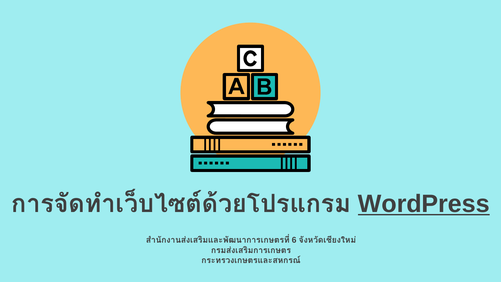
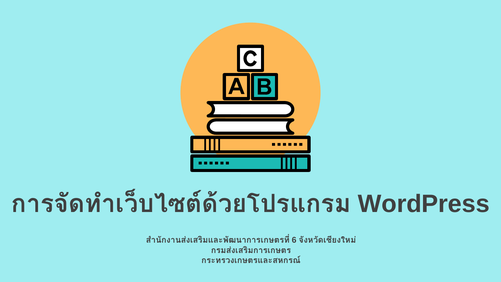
WordPress underline: present -> none (424, 204)
